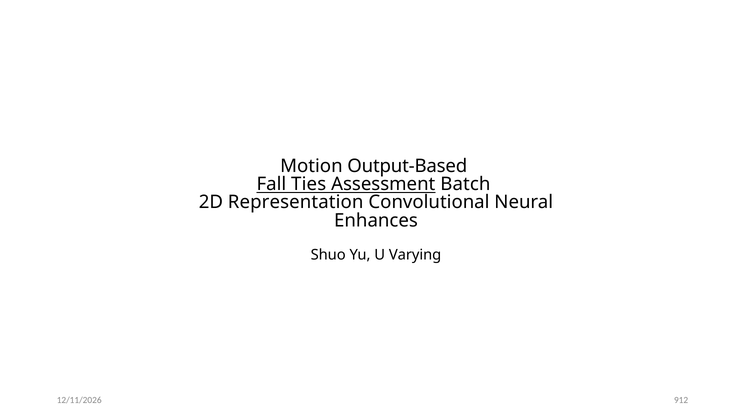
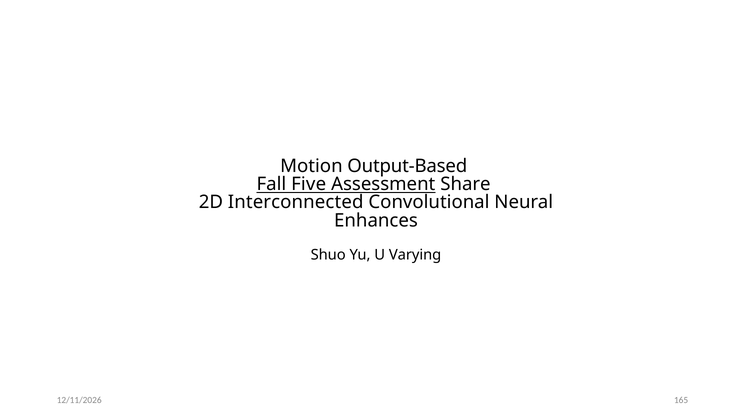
Ties: Ties -> Five (309, 184)
Batch: Batch -> Share (465, 184)
Representation: Representation -> Interconnected (296, 202)
912: 912 -> 165 (681, 400)
